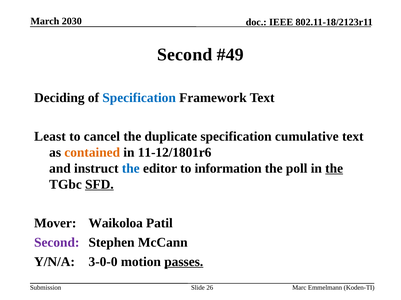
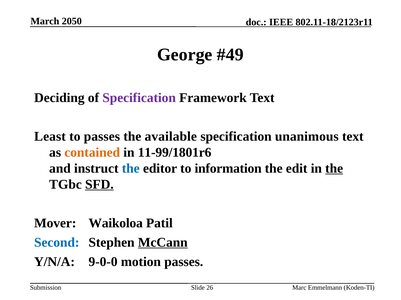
2030: 2030 -> 2050 (72, 21)
Second: Second -> George (185, 55)
Specification colour: blue -> purple (139, 98)
to cancel: cancel -> passes (102, 137)
duplicate: duplicate -> available (171, 137)
cumulative: cumulative -> unanimous (307, 137)
11-12/1801r6: 11-12/1801r6 -> 11-99/1801r6 (175, 153)
poll: poll -> edit (297, 169)
Second colour: purple -> blue (57, 243)
McCann underline: none -> present (163, 243)
3-0-0: 3-0-0 -> 9-0-0 (103, 262)
passes underline: present -> none (184, 262)
